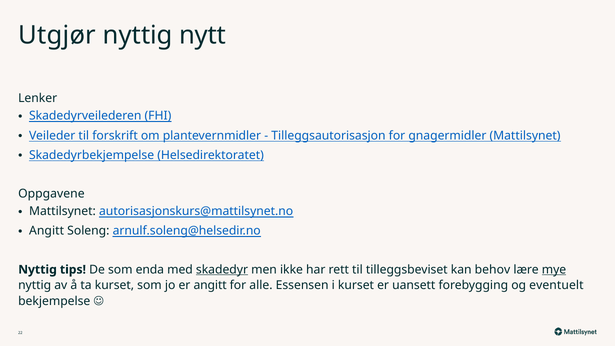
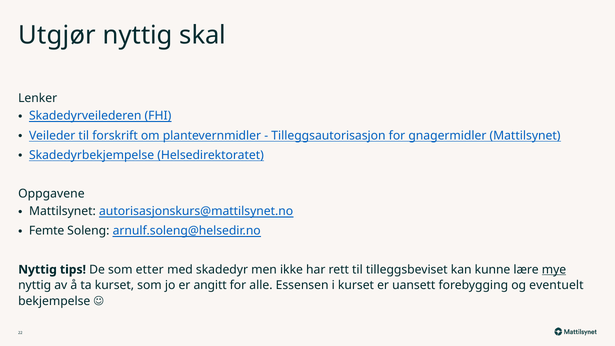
nytt: nytt -> skal (203, 35)
Angitt: Angitt -> Femte (47, 231)
enda: enda -> etter (150, 270)
skadedyr underline: present -> none (222, 270)
behov: behov -> kunne (493, 270)
